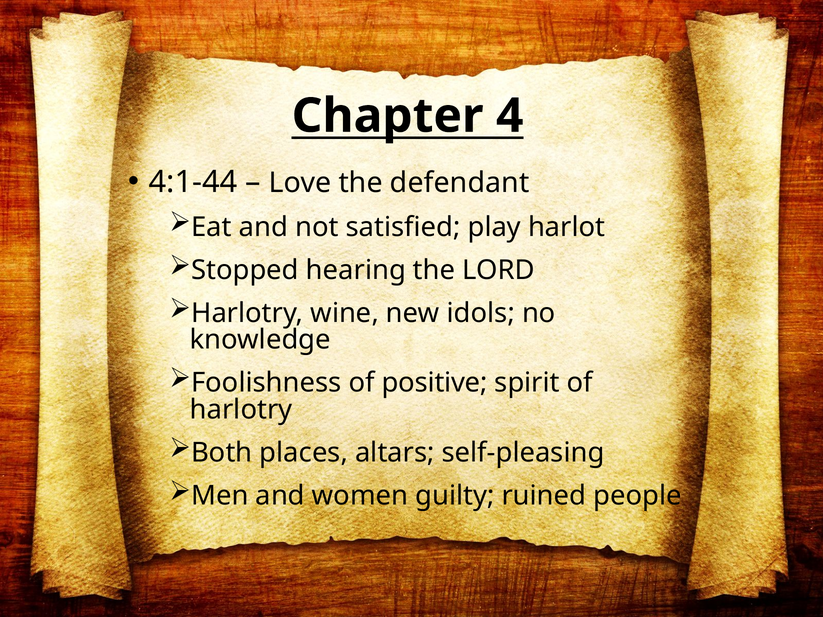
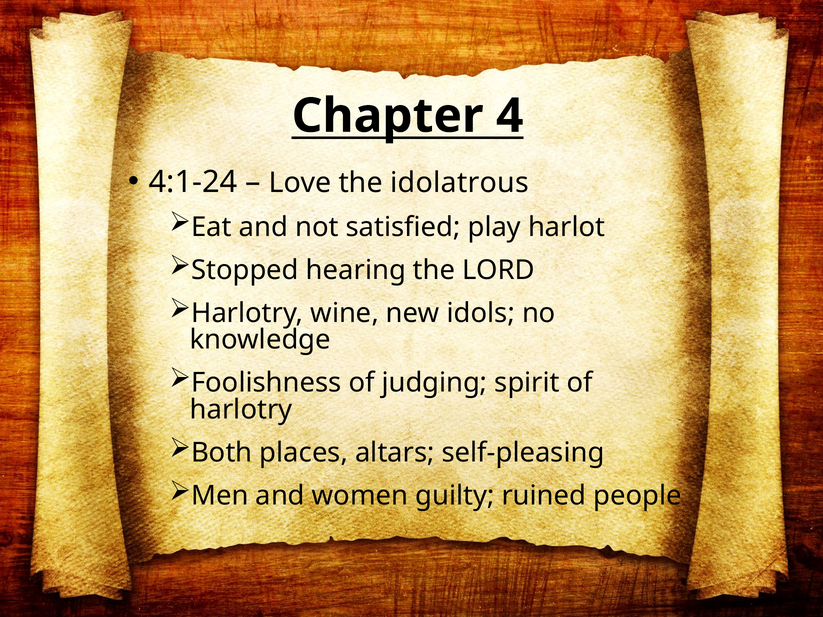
4:1-44: 4:1-44 -> 4:1-24 (193, 182)
defendant: defendant -> idolatrous (460, 183)
positive: positive -> judging (435, 383)
